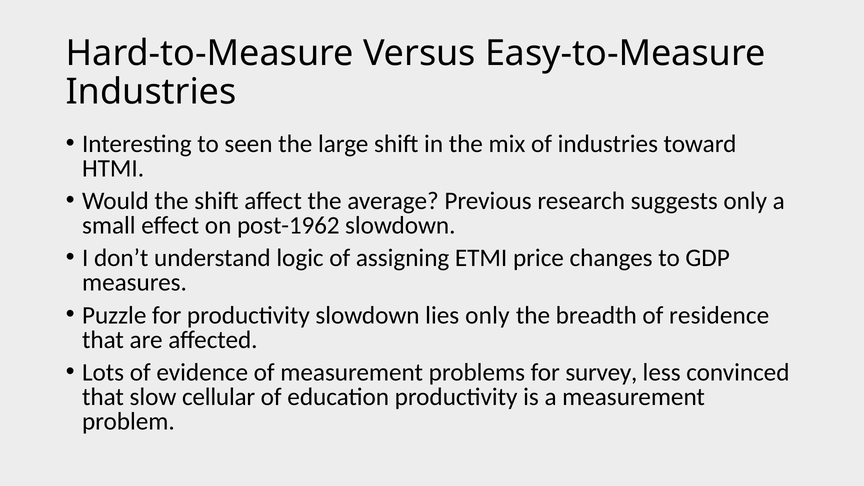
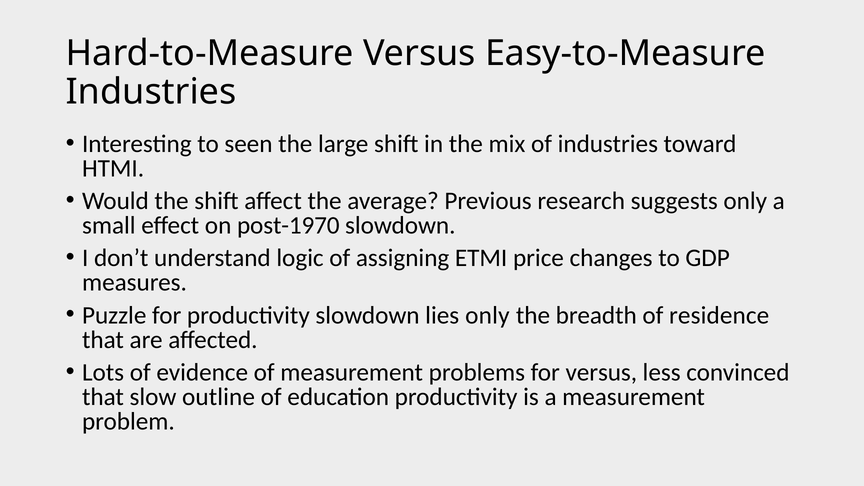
post-1962: post-1962 -> post-1970 (288, 226)
for survey: survey -> versus (601, 372)
cellular: cellular -> outline (218, 397)
